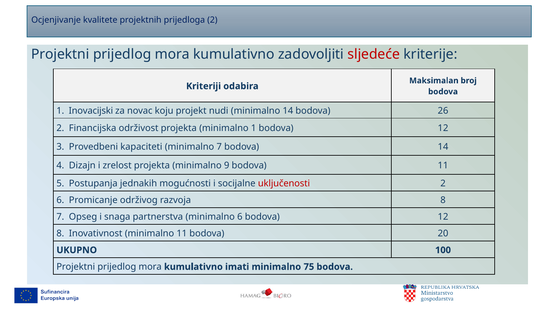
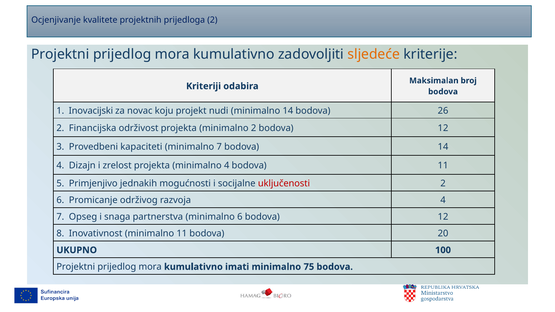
sljedeće colour: red -> orange (374, 54)
minimalno 1: 1 -> 2 (254, 128)
minimalno 9: 9 -> 4 (227, 166)
Postupanja: Postupanja -> Primjenjivo (93, 184)
razvoja 8: 8 -> 4 (443, 200)
